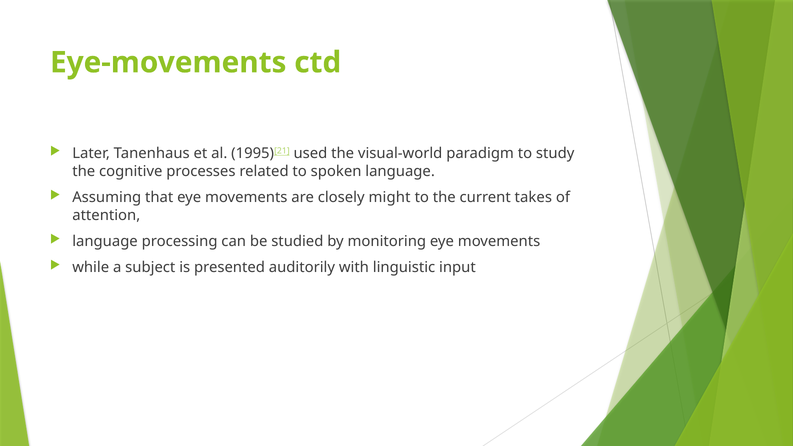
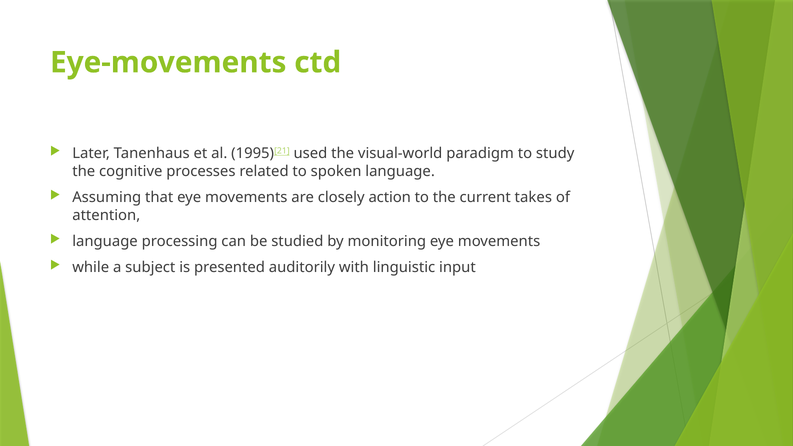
might: might -> action (390, 197)
